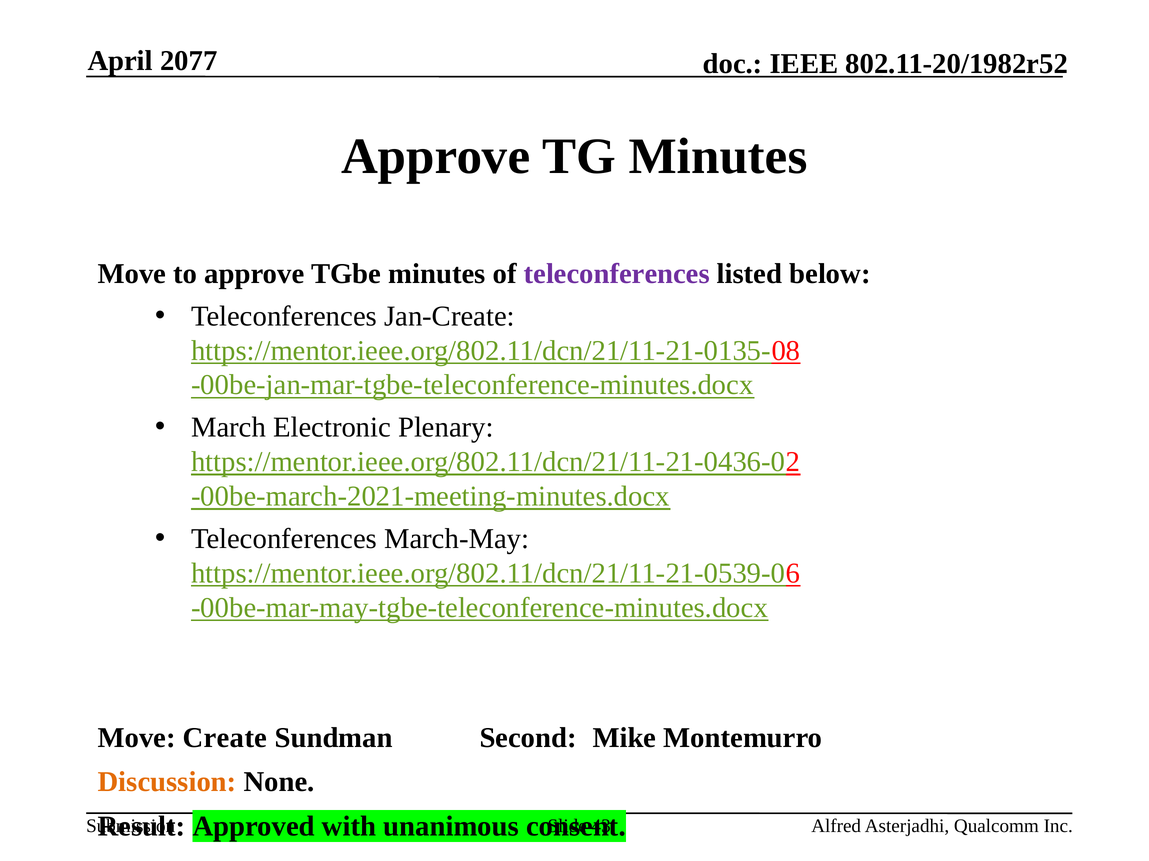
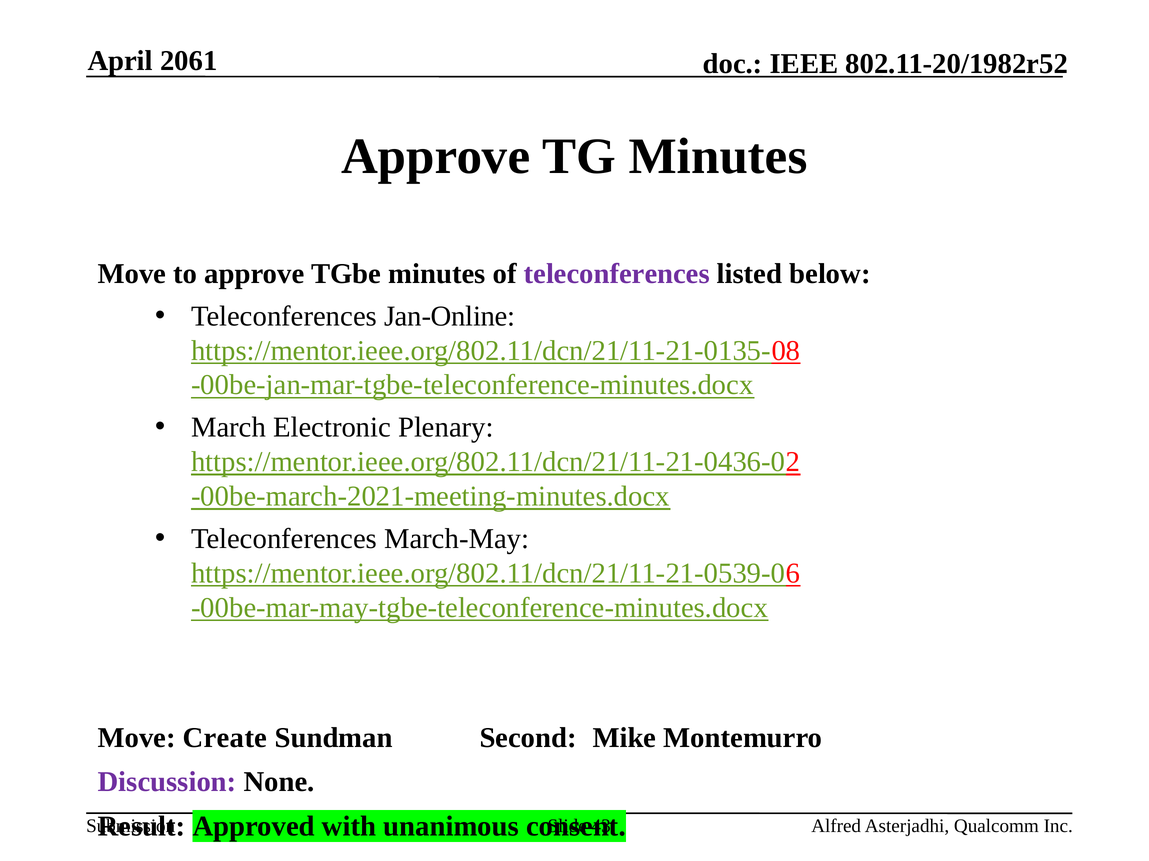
2077: 2077 -> 2061 (189, 61)
Jan-Create: Jan-Create -> Jan-Online (450, 316)
Discussion colour: orange -> purple (167, 783)
